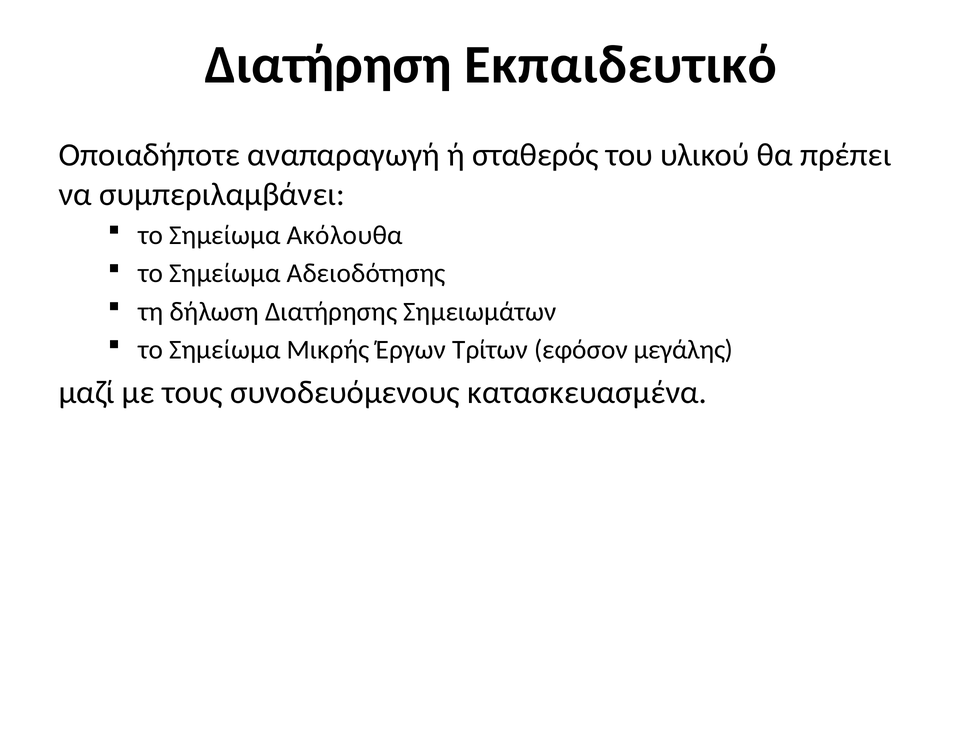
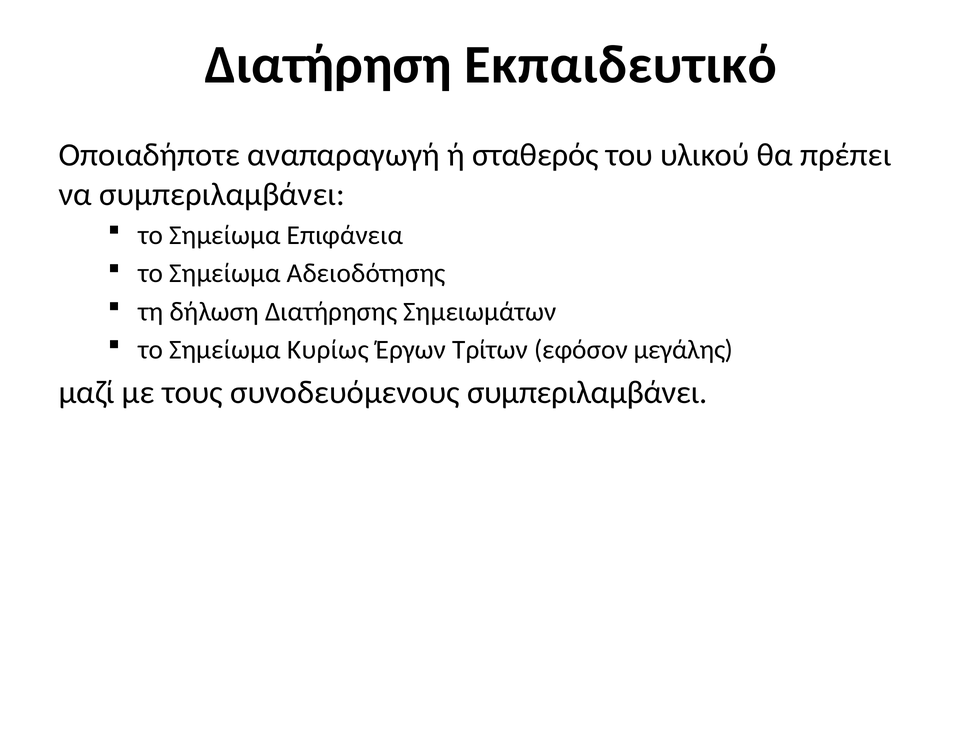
Ακόλουθα: Ακόλουθα -> Επιφάνεια (345, 235)
Μικρής: Μικρής -> Κυρίως (328, 350)
συνοδευόμενους κατασκευασμένα: κατασκευασμένα -> συμπεριλαμβάνει (587, 393)
